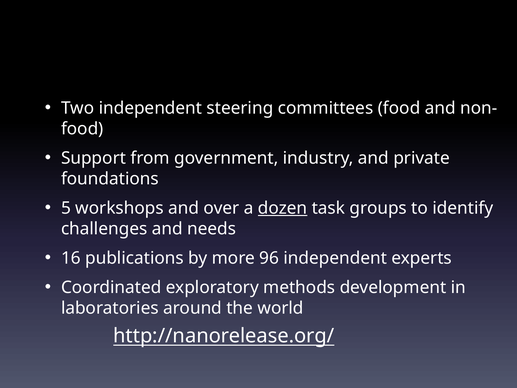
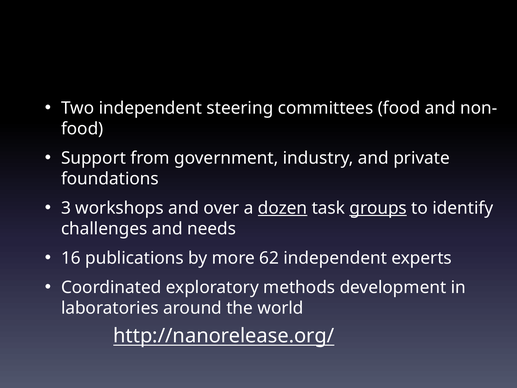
5: 5 -> 3 (66, 208)
groups underline: none -> present (378, 208)
96: 96 -> 62 (269, 258)
